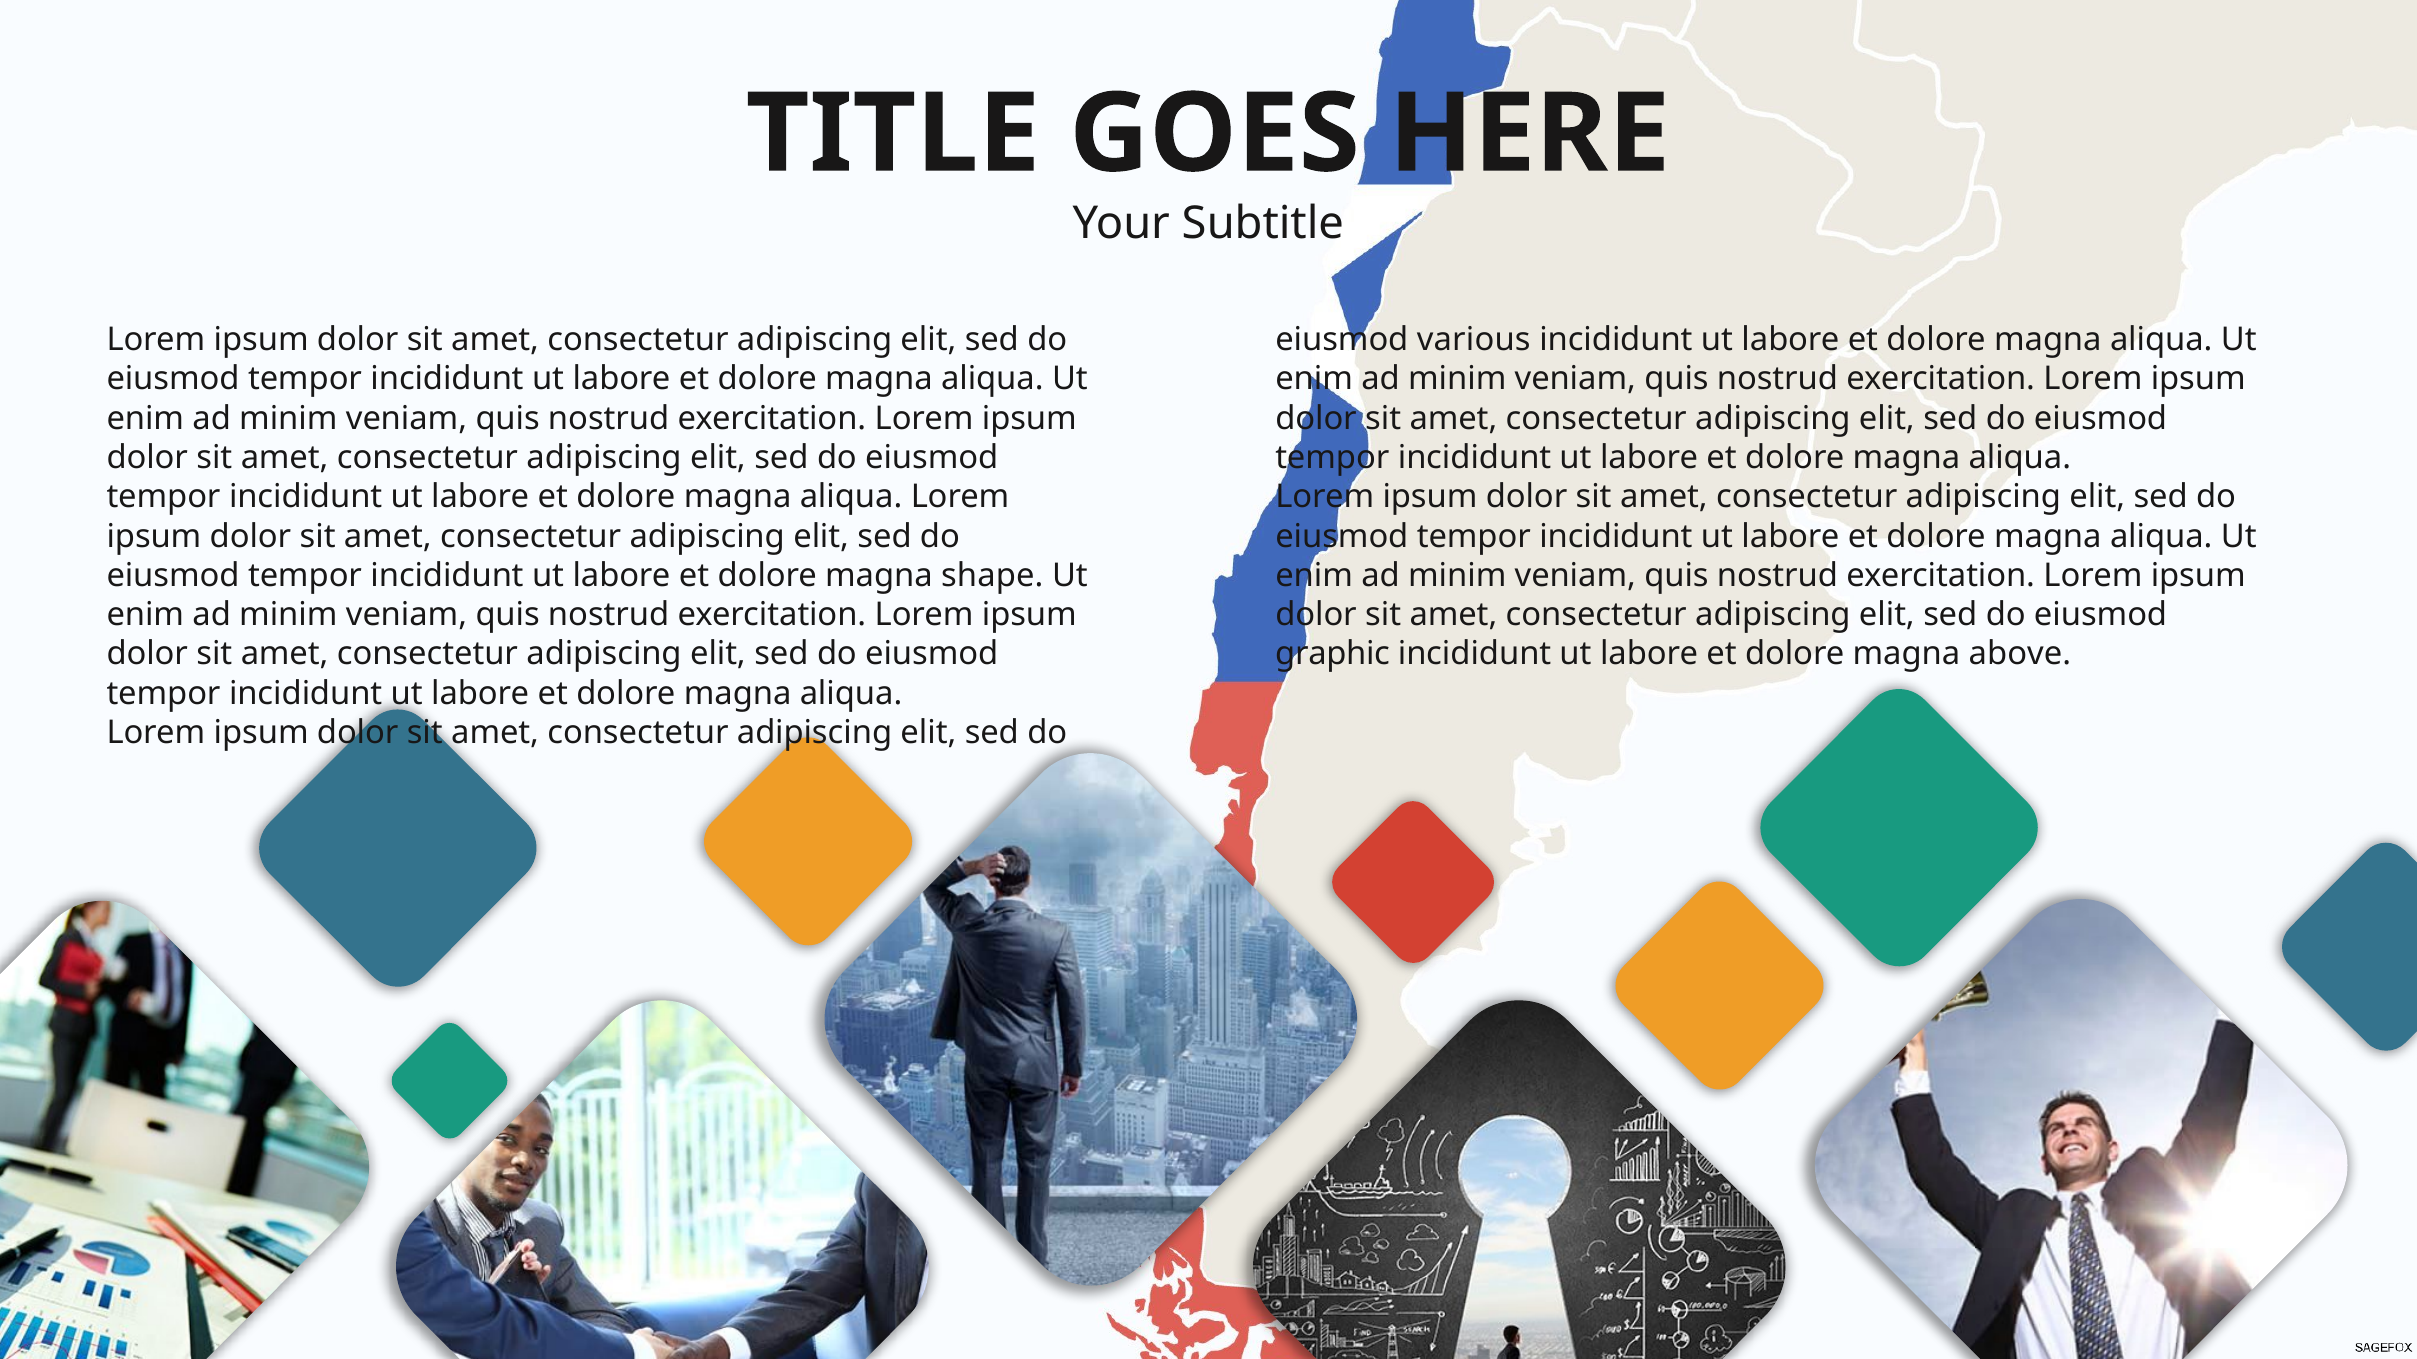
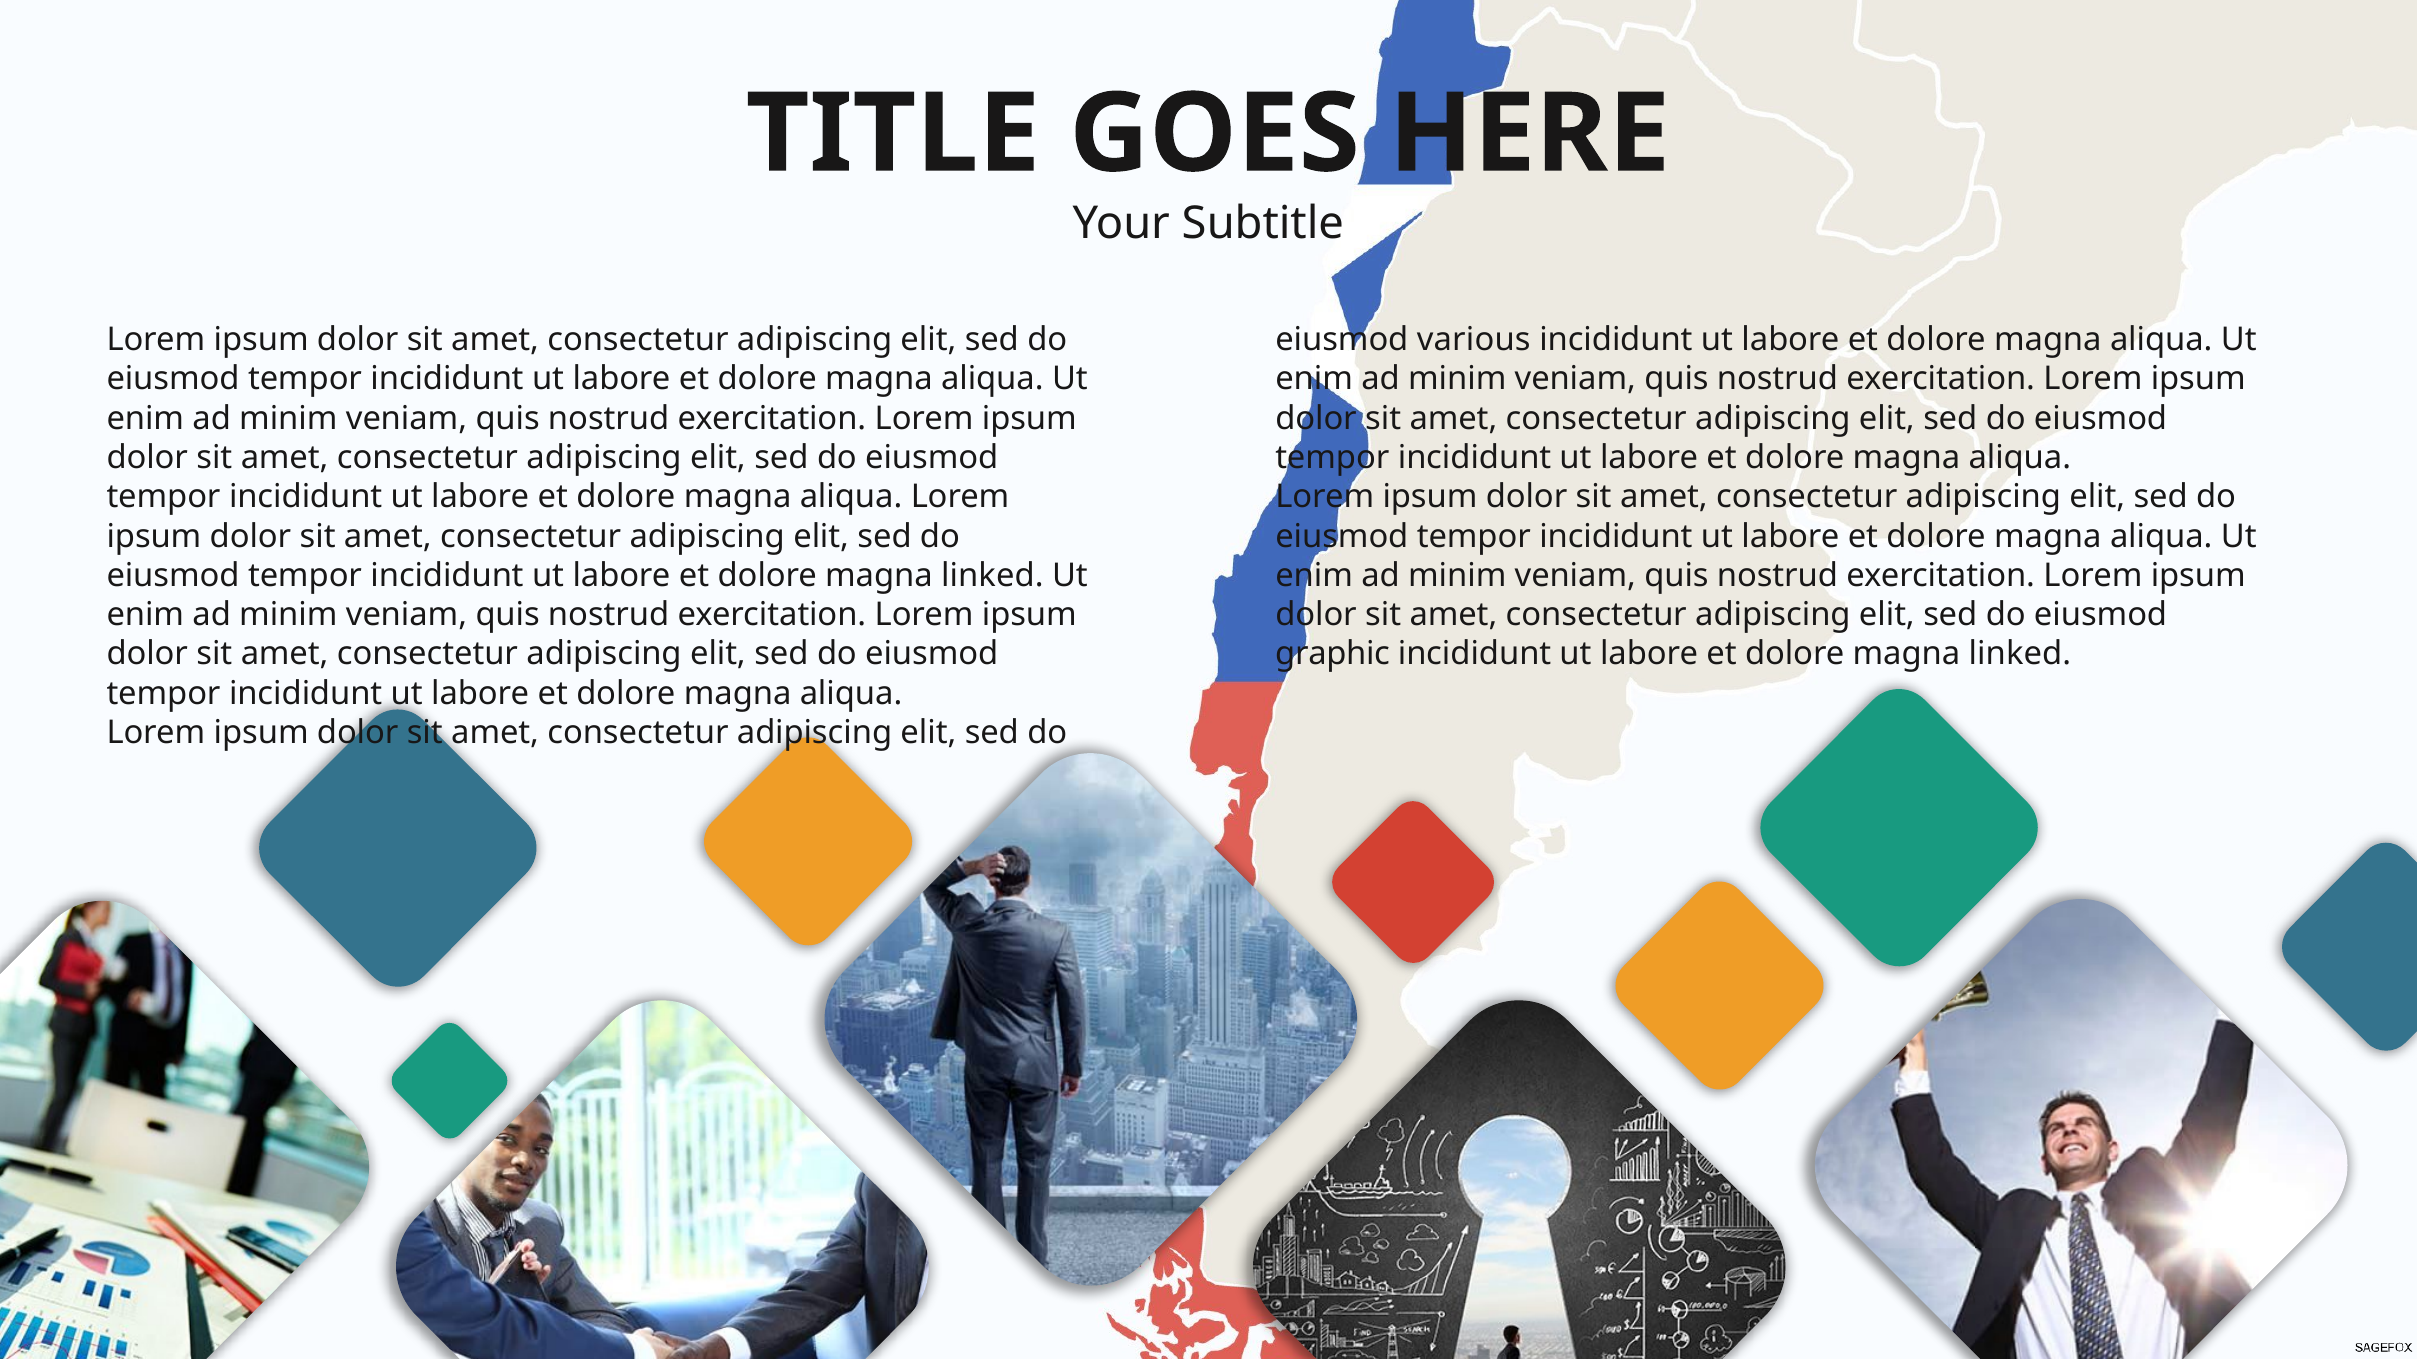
shape: shape -> linked (992, 576)
above: above -> linked (2020, 654)
